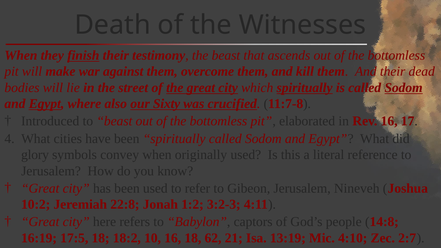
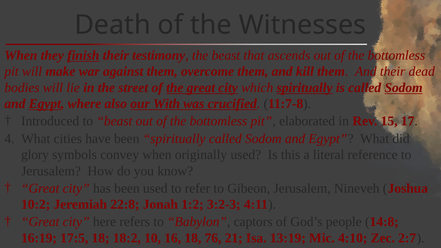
Sixty: Sixty -> With (167, 104)
Rev 16: 16 -> 15 (389, 121)
62: 62 -> 76 (213, 238)
